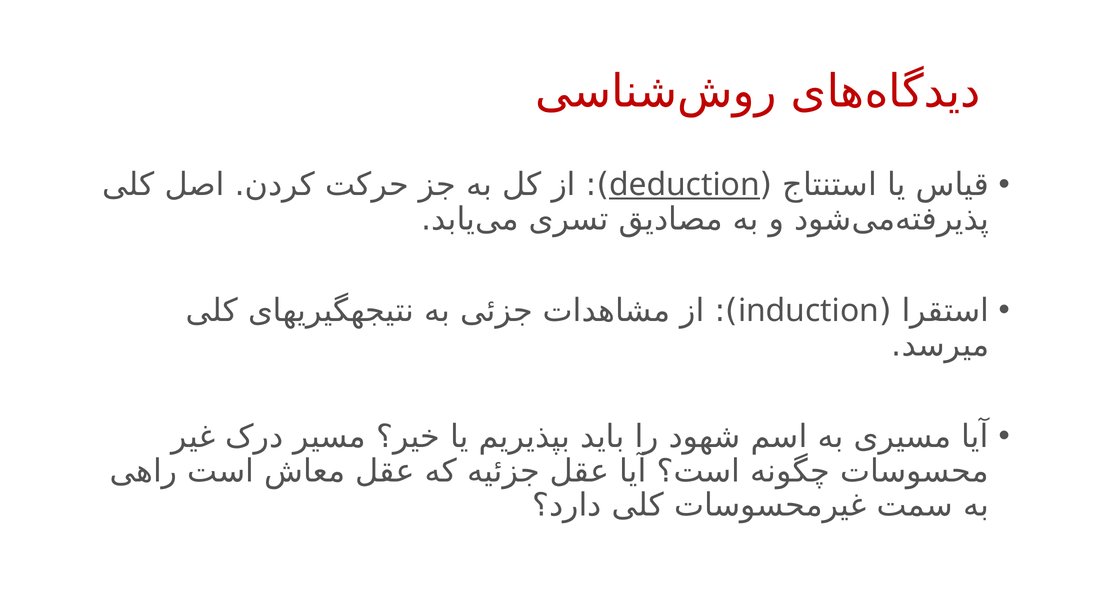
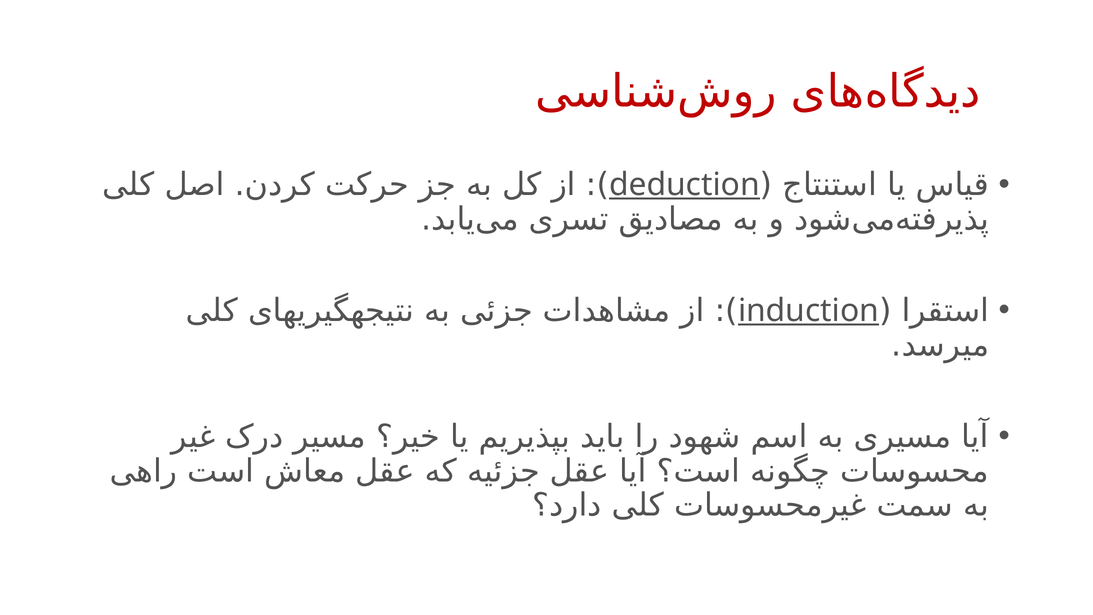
induction underline: none -> present (809, 311)
